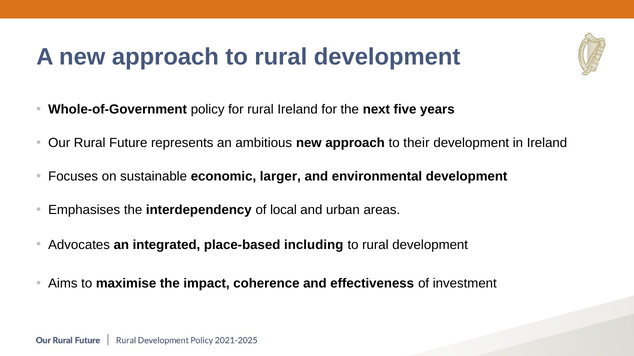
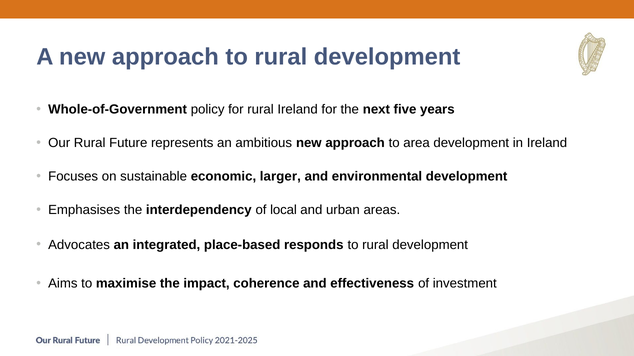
their: their -> area (417, 143)
including: including -> responds (314, 245)
